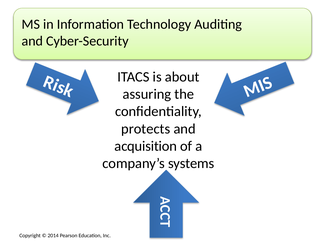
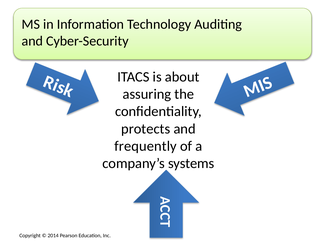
acquisition: acquisition -> frequently (146, 146)
